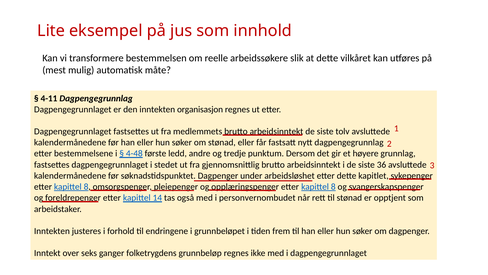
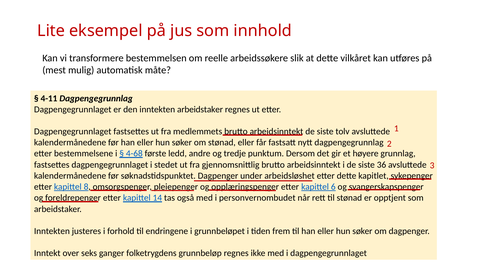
inntekten organisasjon: organisasjon -> arbeidstaker (200, 109)
4-48: 4-48 -> 4-68 (134, 153)
opplæringspenger etter kapittel 8: 8 -> 6 (333, 186)
